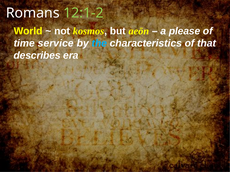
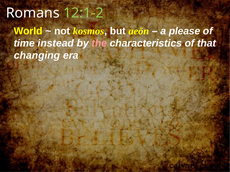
service: service -> instead (56, 43)
the colour: light blue -> pink (99, 43)
describes: describes -> changing (37, 56)
